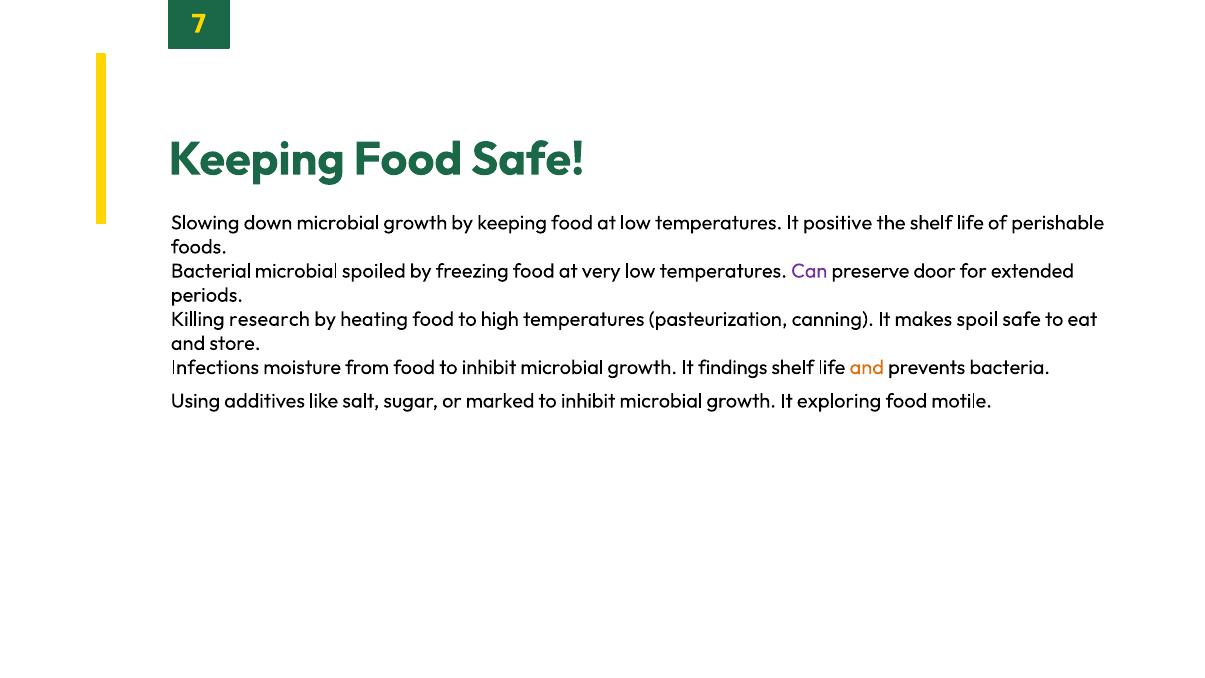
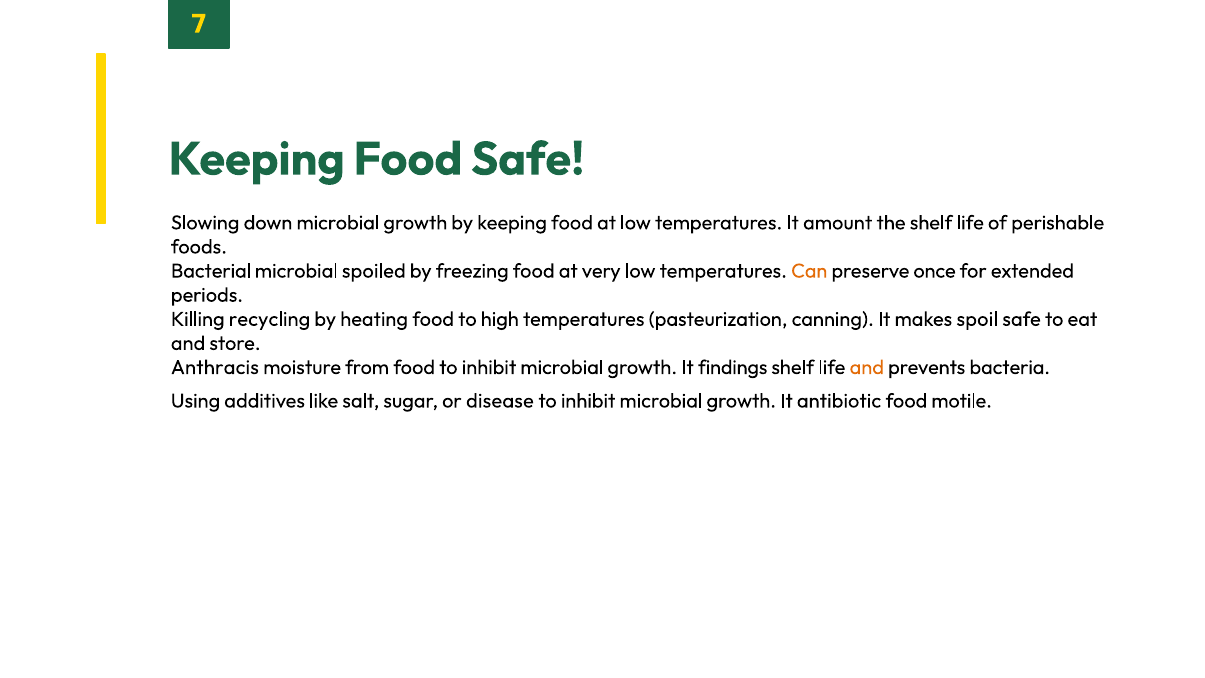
positive: positive -> amount (838, 223)
Can colour: purple -> orange (809, 271)
door: door -> once (935, 271)
research: research -> recycling (270, 319)
Infections: Infections -> Anthracis (215, 367)
marked: marked -> disease (500, 401)
exploring: exploring -> antibiotic (839, 401)
